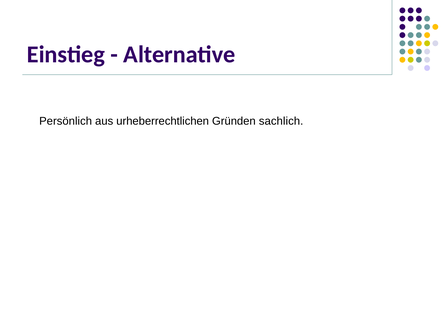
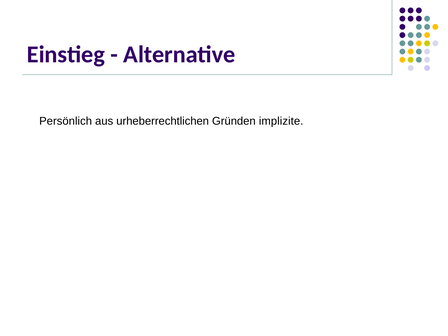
sachlich: sachlich -> implizite (281, 121)
